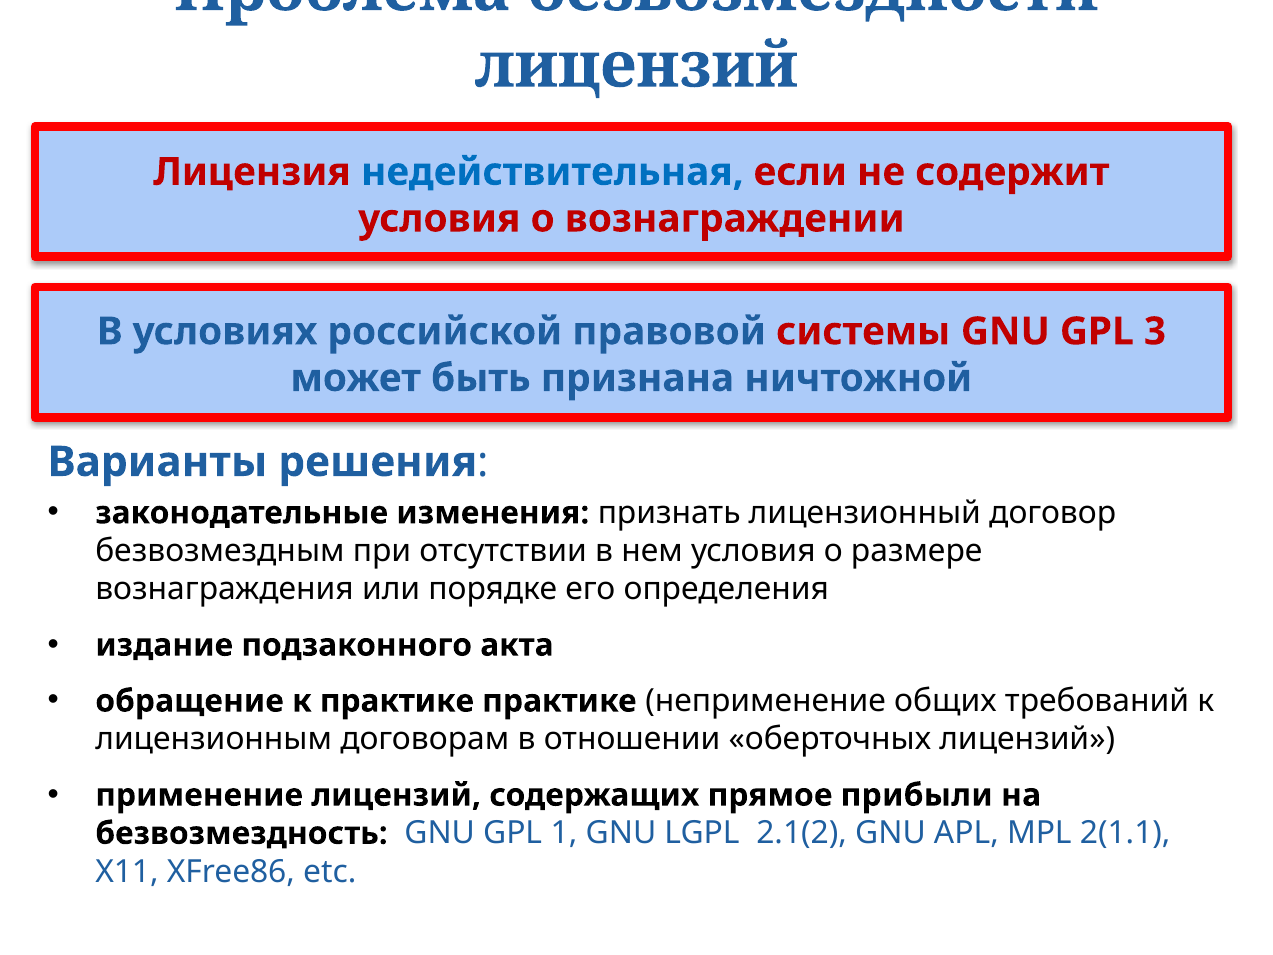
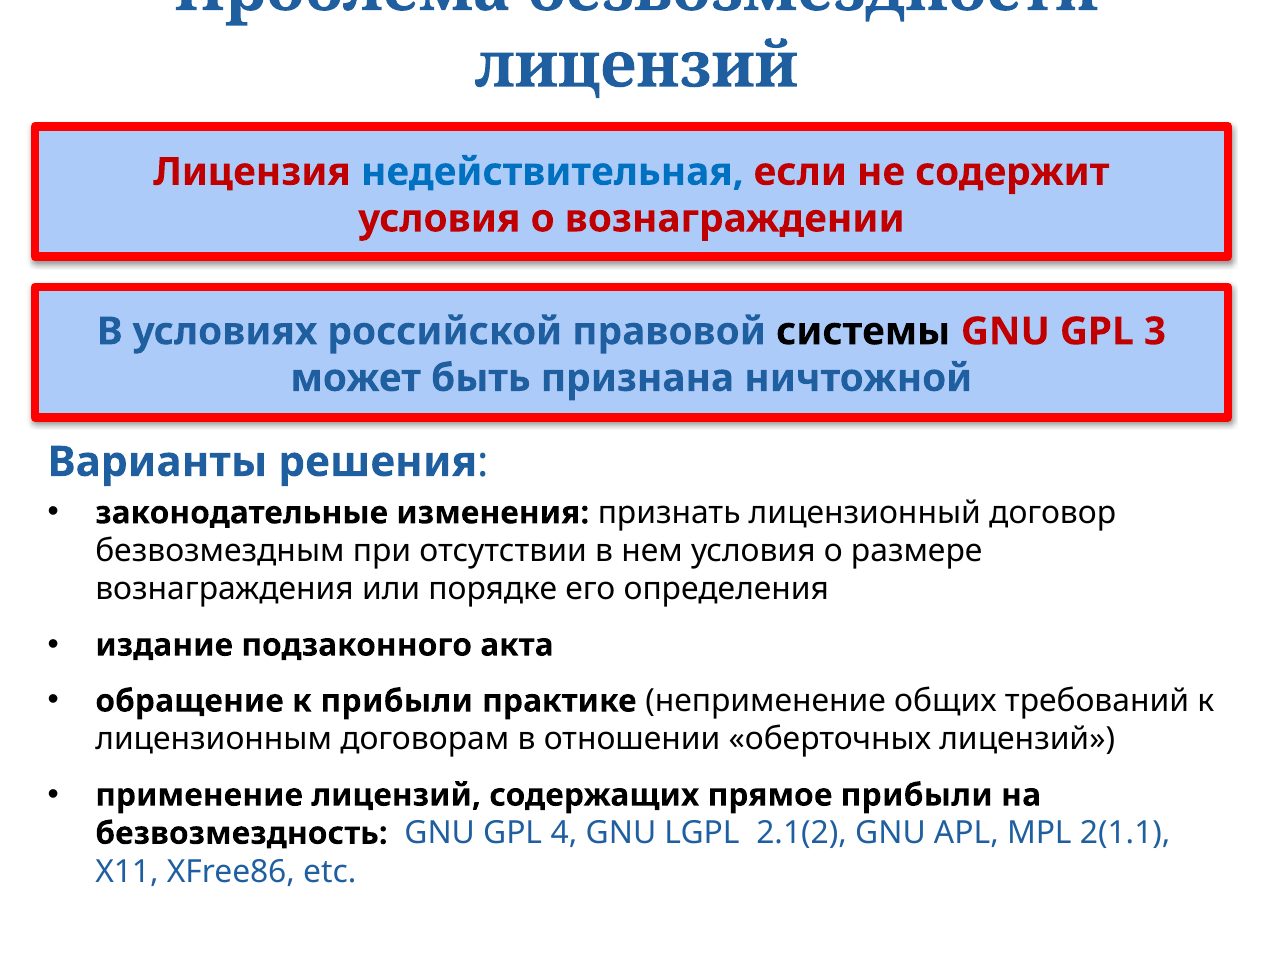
системы colour: red -> black (863, 331)
к практике: практике -> прибыли (397, 701)
1: 1 -> 4 (564, 833)
